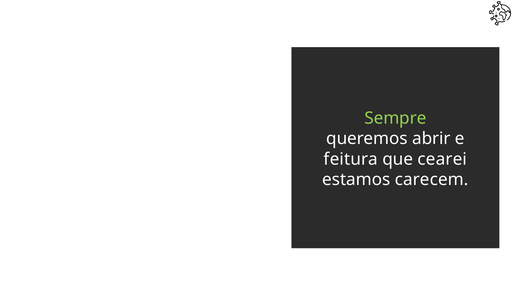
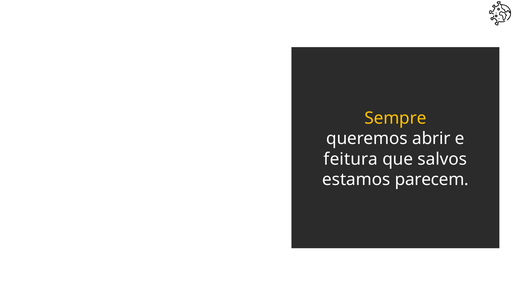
Sempre colour: light green -> yellow (395, 118)
cearei: cearei -> salvos (442, 159)
carecem: carecem -> parecem (432, 180)
